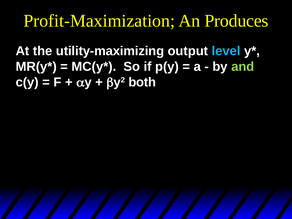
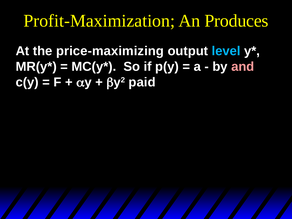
utility-maximizing: utility-maximizing -> price-maximizing (110, 51)
and colour: light green -> pink (243, 67)
both: both -> paid (142, 82)
